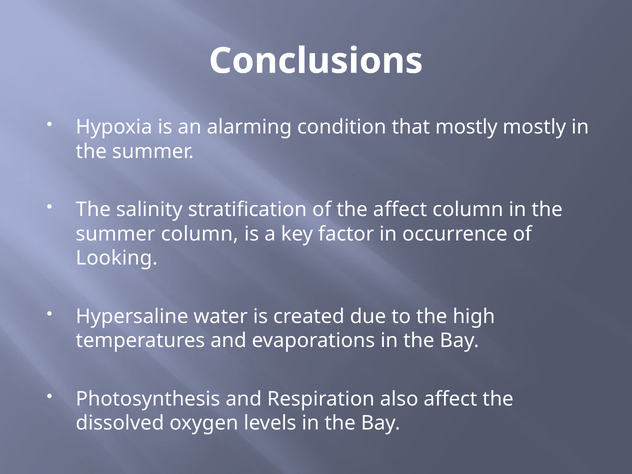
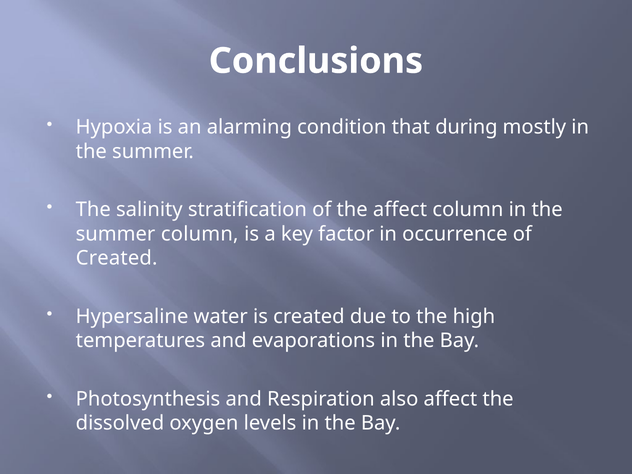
that mostly: mostly -> during (466, 127)
Looking: Looking -> Created (117, 258)
